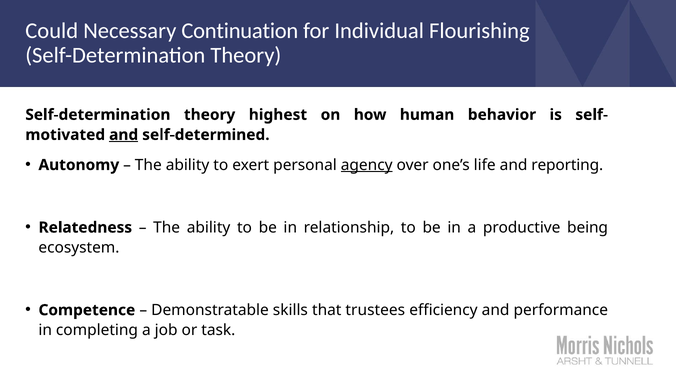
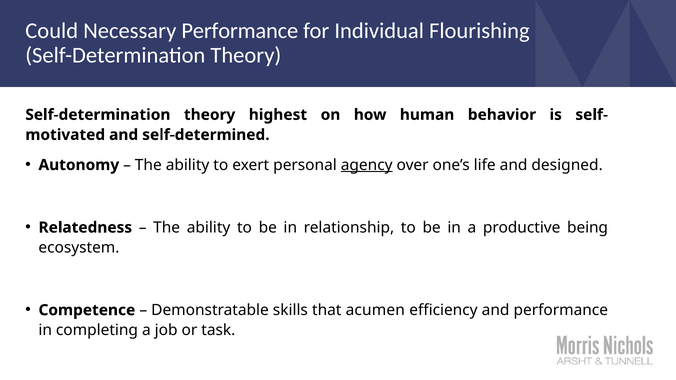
Necessary Continuation: Continuation -> Performance (240, 31)
and underline: present -> none (124, 135)
reporting: reporting -> designed (567, 165)
trustees: trustees -> acumen (375, 310)
